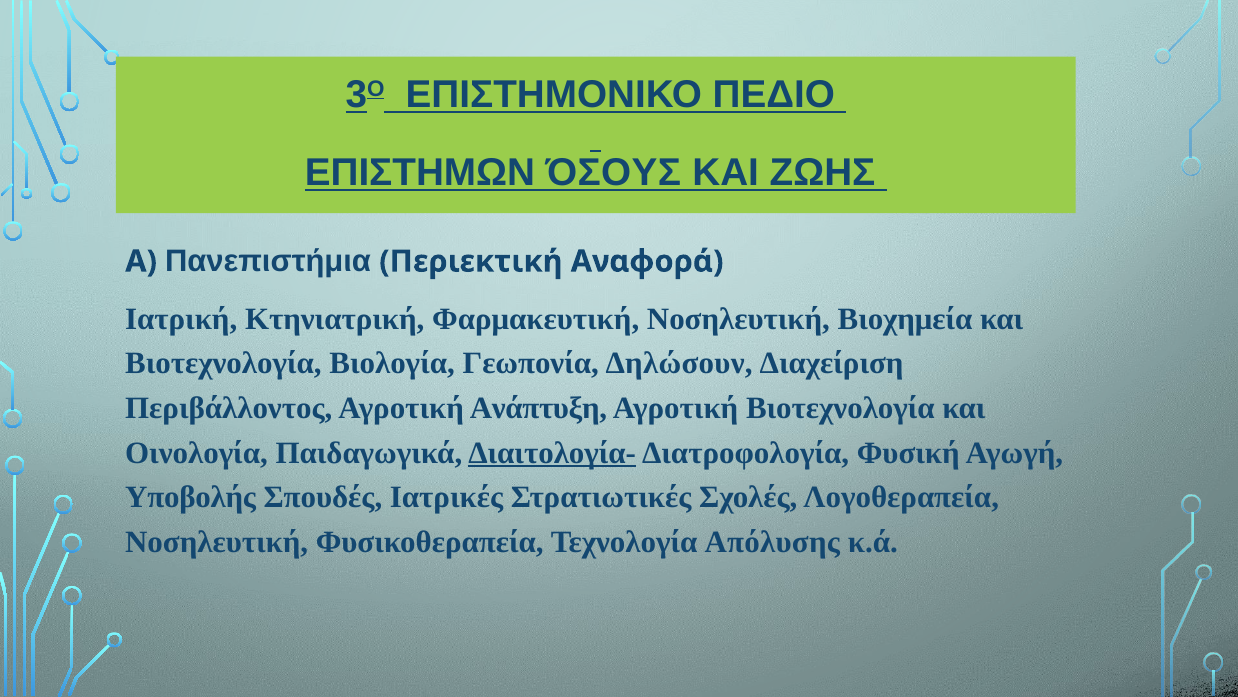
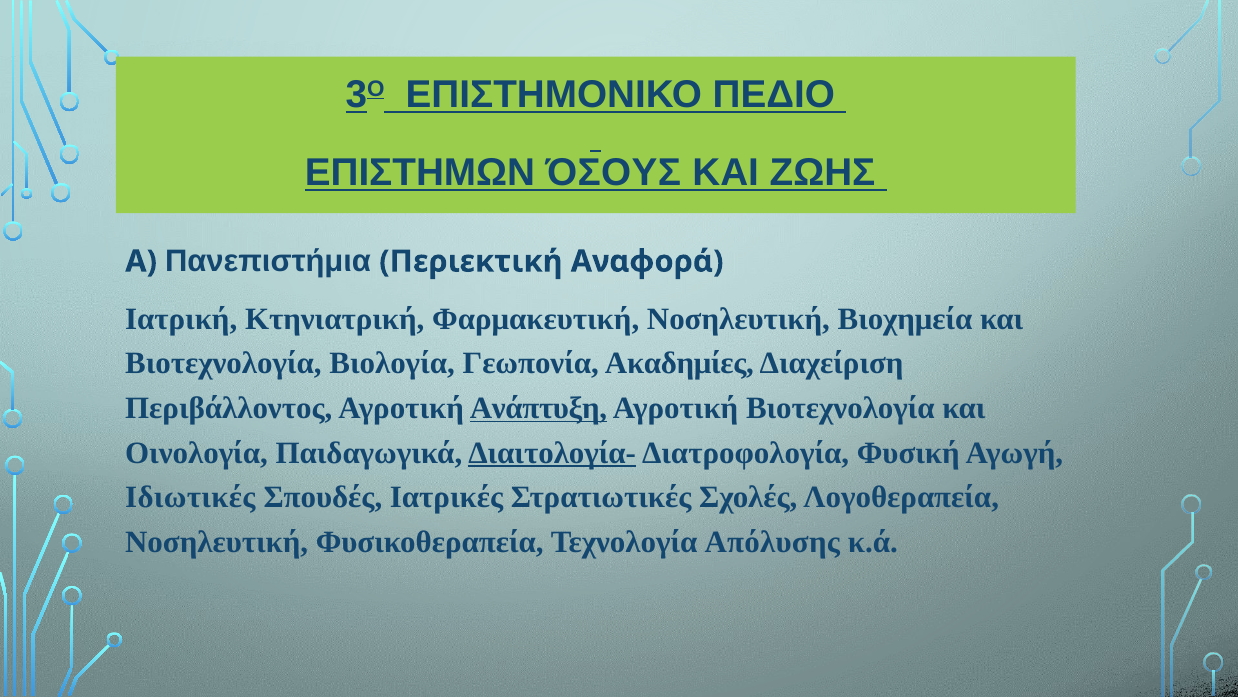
Δηλώσουν: Δηλώσουν -> Ακαδημίες (679, 363)
Ανάπτυξη underline: none -> present (539, 408)
Υποβολής: Υποβολής -> Ιδιωτικές (190, 497)
